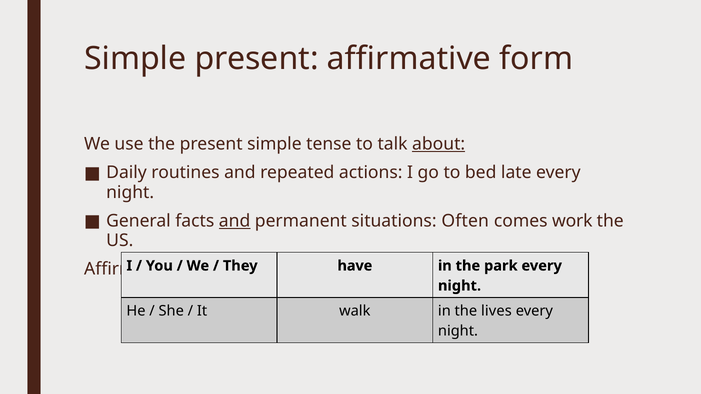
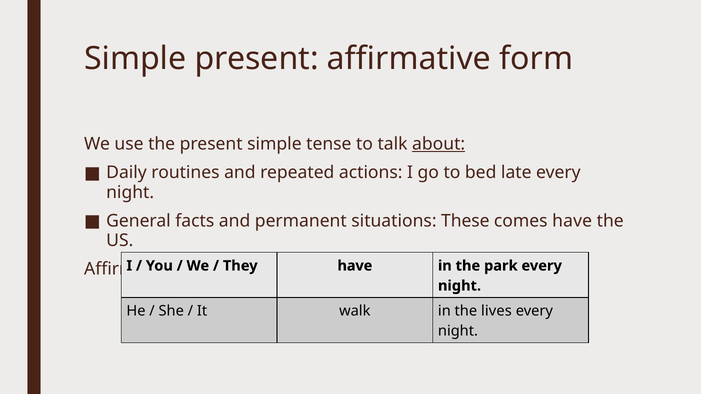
and underline: present -> none (235, 221)
Often: Often -> These (465, 221)
comes work: work -> have (572, 221)
